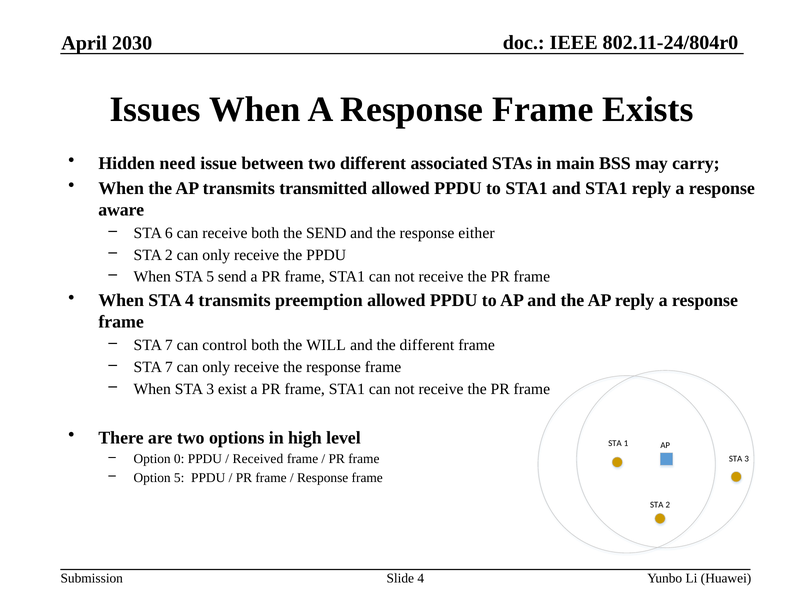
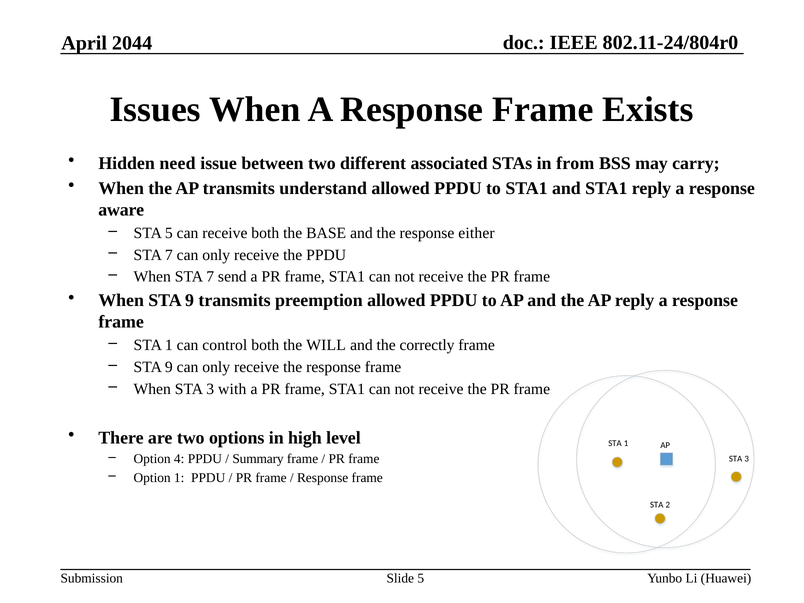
2030: 2030 -> 2044 (132, 43)
main: main -> from (575, 163)
transmitted: transmitted -> understand (323, 188)
STA 6: 6 -> 5 (169, 233)
the SEND: SEND -> BASE (326, 233)
2: 2 -> 7 (169, 255)
When STA 5: 5 -> 7 (210, 277)
When STA 4: 4 -> 9 (189, 301)
7: 7 -> 1 (169, 345)
the different: different -> correctly (427, 345)
7: 7 -> 9 (169, 367)
exist: exist -> with (232, 389)
0: 0 -> 4 (179, 459)
Received: Received -> Summary (258, 459)
Option 5: 5 -> 1 (179, 478)
Slide 4: 4 -> 5 (421, 578)
